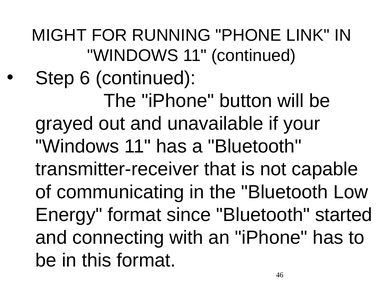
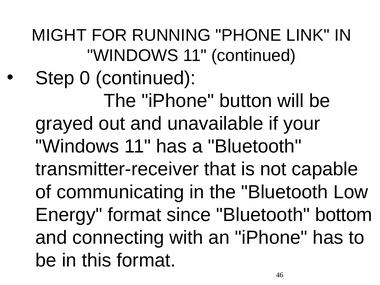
6: 6 -> 0 (85, 78)
started: started -> bottom (344, 215)
